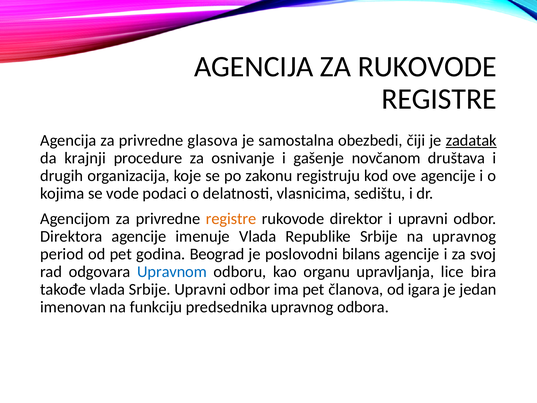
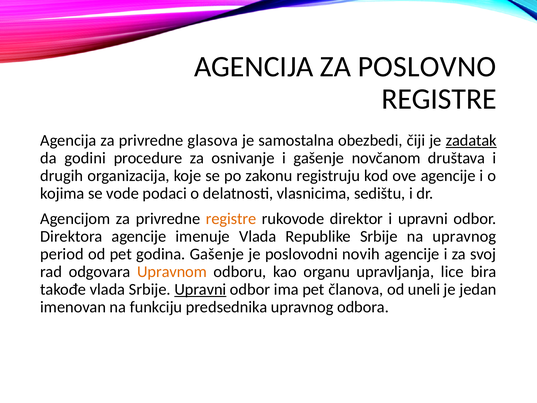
ZA RUKOVODE: RUKOVODE -> POSLOVNO (427, 67)
krajnji: krajnji -> godini (85, 158)
godina Beograd: Beograd -> Gašenje (217, 254)
bilans: bilans -> novih (361, 254)
Upravnom colour: blue -> orange (172, 272)
Upravni underline: none -> present (200, 289)
igara: igara -> uneli (424, 289)
